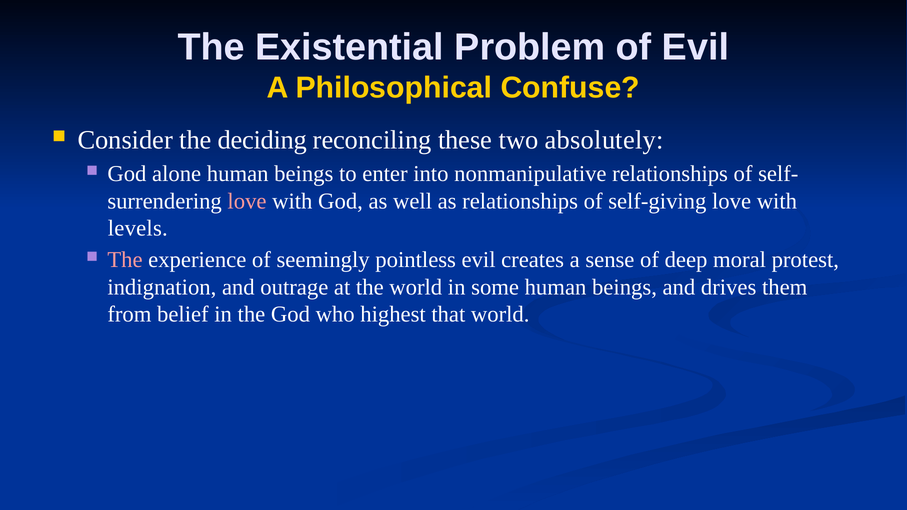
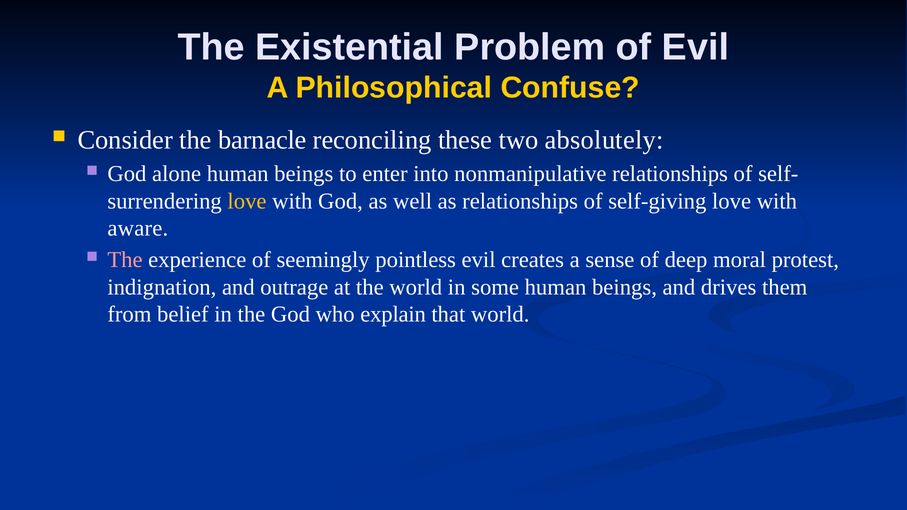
deciding: deciding -> barnacle (262, 140)
love colour: pink -> yellow (247, 201)
levels: levels -> aware (138, 228)
highest: highest -> explain (393, 315)
